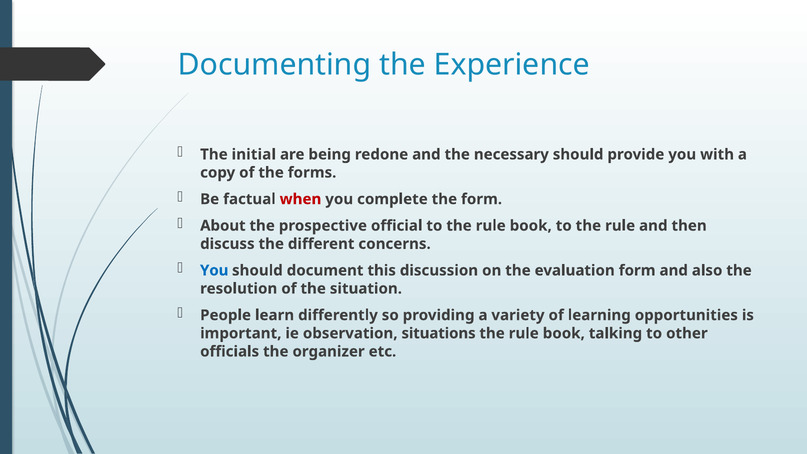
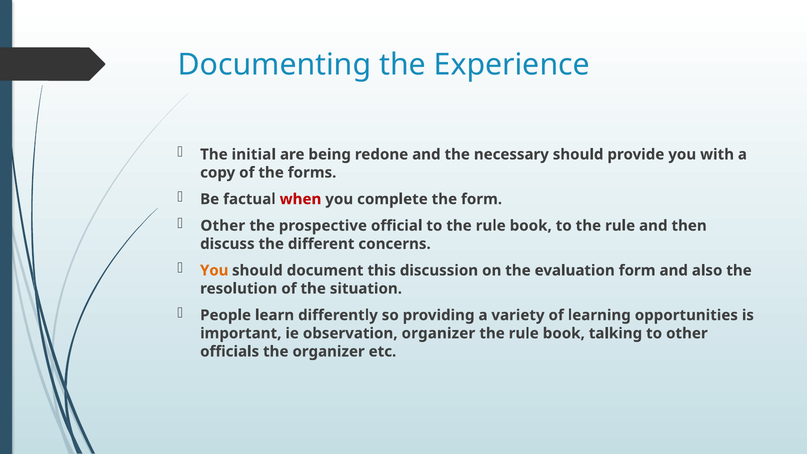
About: About -> Other (223, 226)
You colour: blue -> orange (214, 270)
observation situations: situations -> organizer (438, 333)
